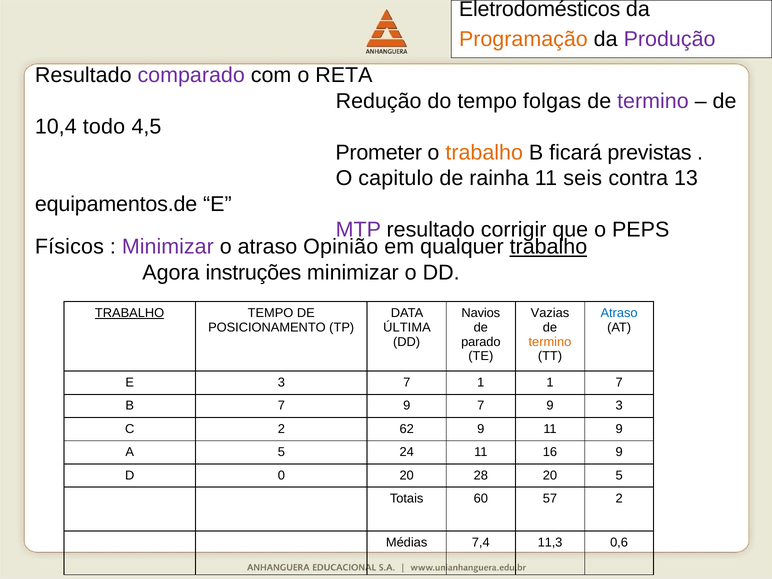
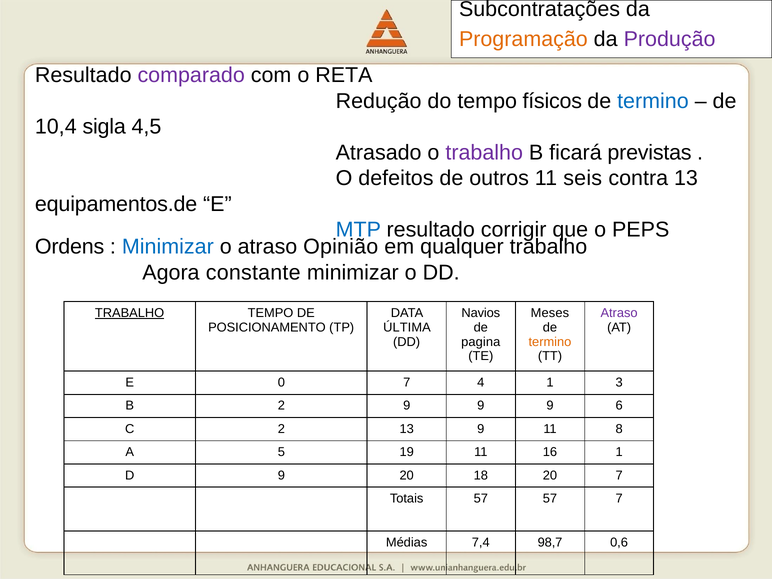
Eletrodomésticos: Eletrodomésticos -> Subcontratações (540, 9)
folgas: folgas -> físicos (552, 101)
termino colour: purple -> blue (653, 101)
todo: todo -> sigla (104, 127)
Prometer: Prometer -> Atrasado (379, 153)
trabalho colour: orange -> purple (484, 153)
capitulo: capitulo -> defeitos (396, 178)
rainha: rainha -> outros (499, 178)
MTP colour: purple -> blue (358, 230)
Físicos: Físicos -> Ordens (70, 247)
Minimizar colour: purple -> blue (168, 247)
trabalho underline: present -> none (548, 247)
instruções: instruções -> constante (253, 273)
Vazias: Vazias -> Meses (550, 313)
Atraso colour: blue -> purple (619, 313)
parado: parado -> pagina (481, 342)
E 3: 3 -> 0 (281, 383)
7 1: 1 -> 4 (481, 383)
1 7: 7 -> 3 (619, 383)
B 7: 7 -> 2 (281, 406)
7: 7 -> 9 (481, 406)
9 3: 3 -> 6 (619, 406)
2 62: 62 -> 13 (407, 429)
11 9: 9 -> 8 (619, 429)
24: 24 -> 19 (407, 452)
16 9: 9 -> 1 (619, 452)
D 0: 0 -> 9 (281, 475)
28: 28 -> 18 (481, 475)
20 5: 5 -> 7 (619, 475)
Totais 60: 60 -> 57 (481, 498)
57 2: 2 -> 7 (619, 498)
11,3: 11,3 -> 98,7 (550, 542)
